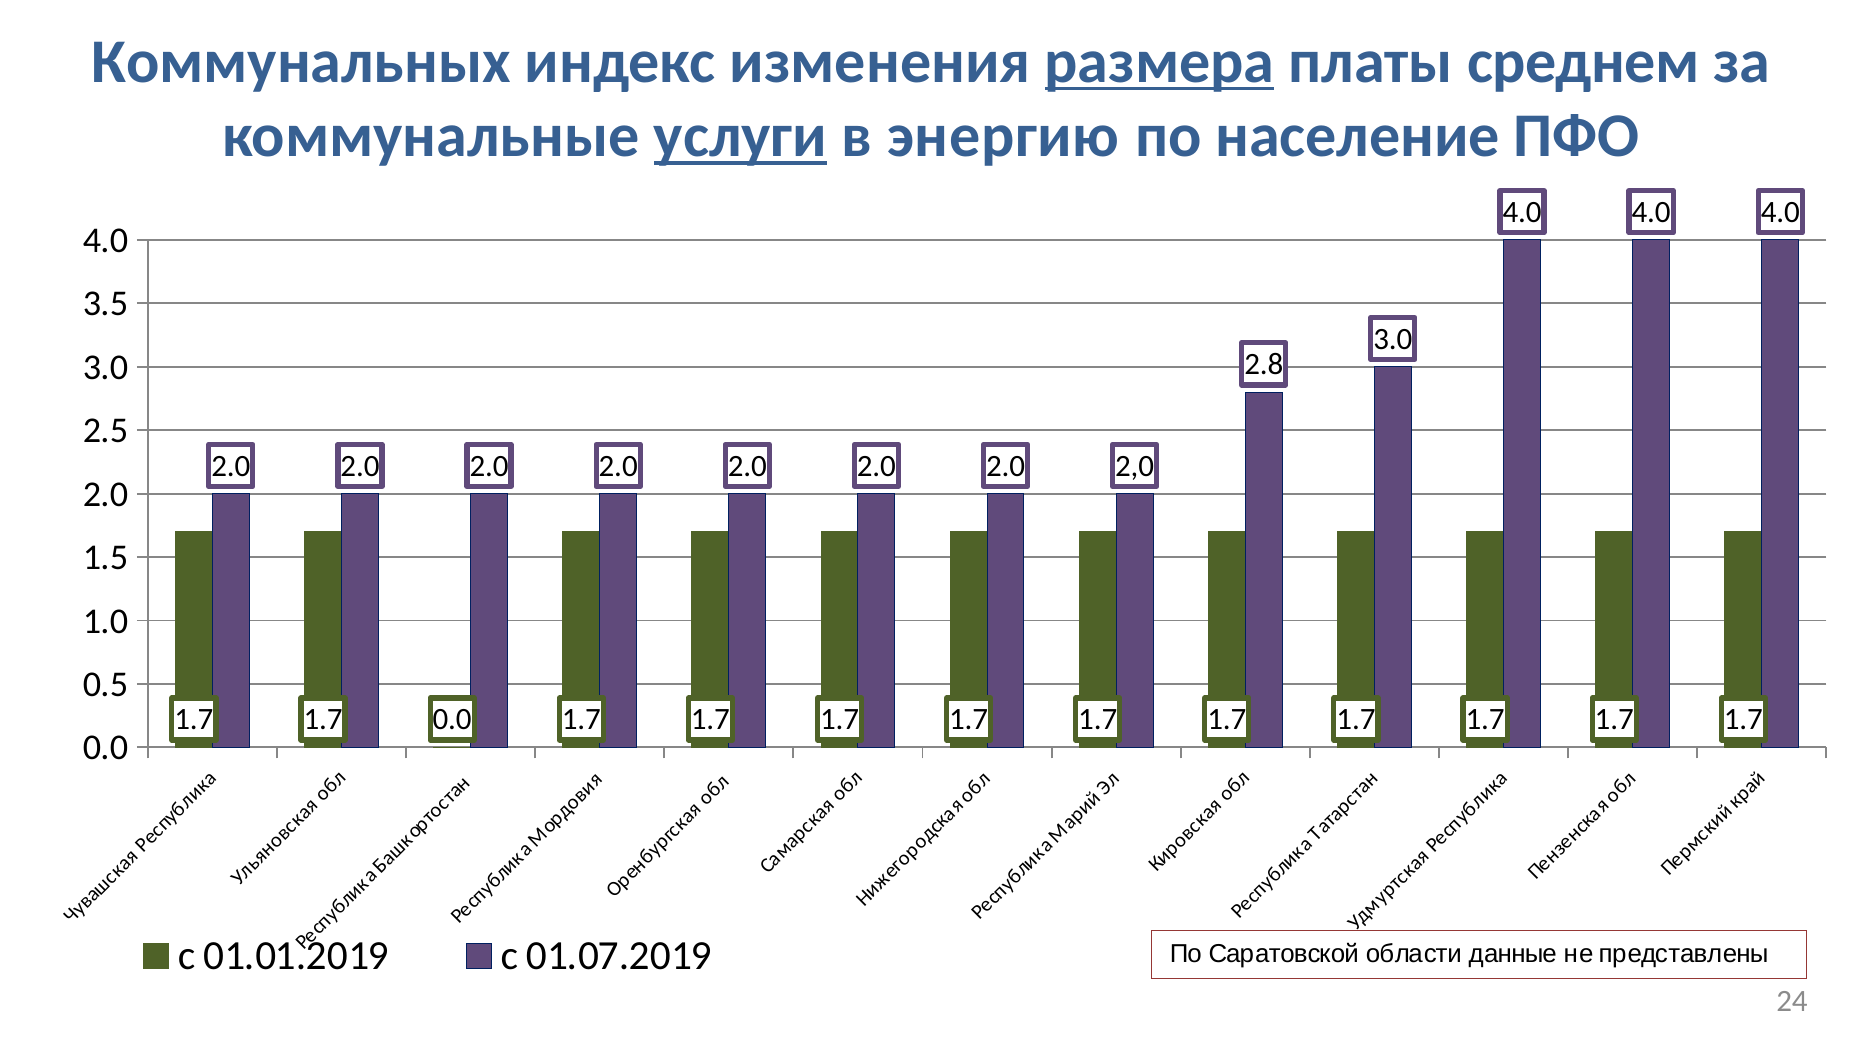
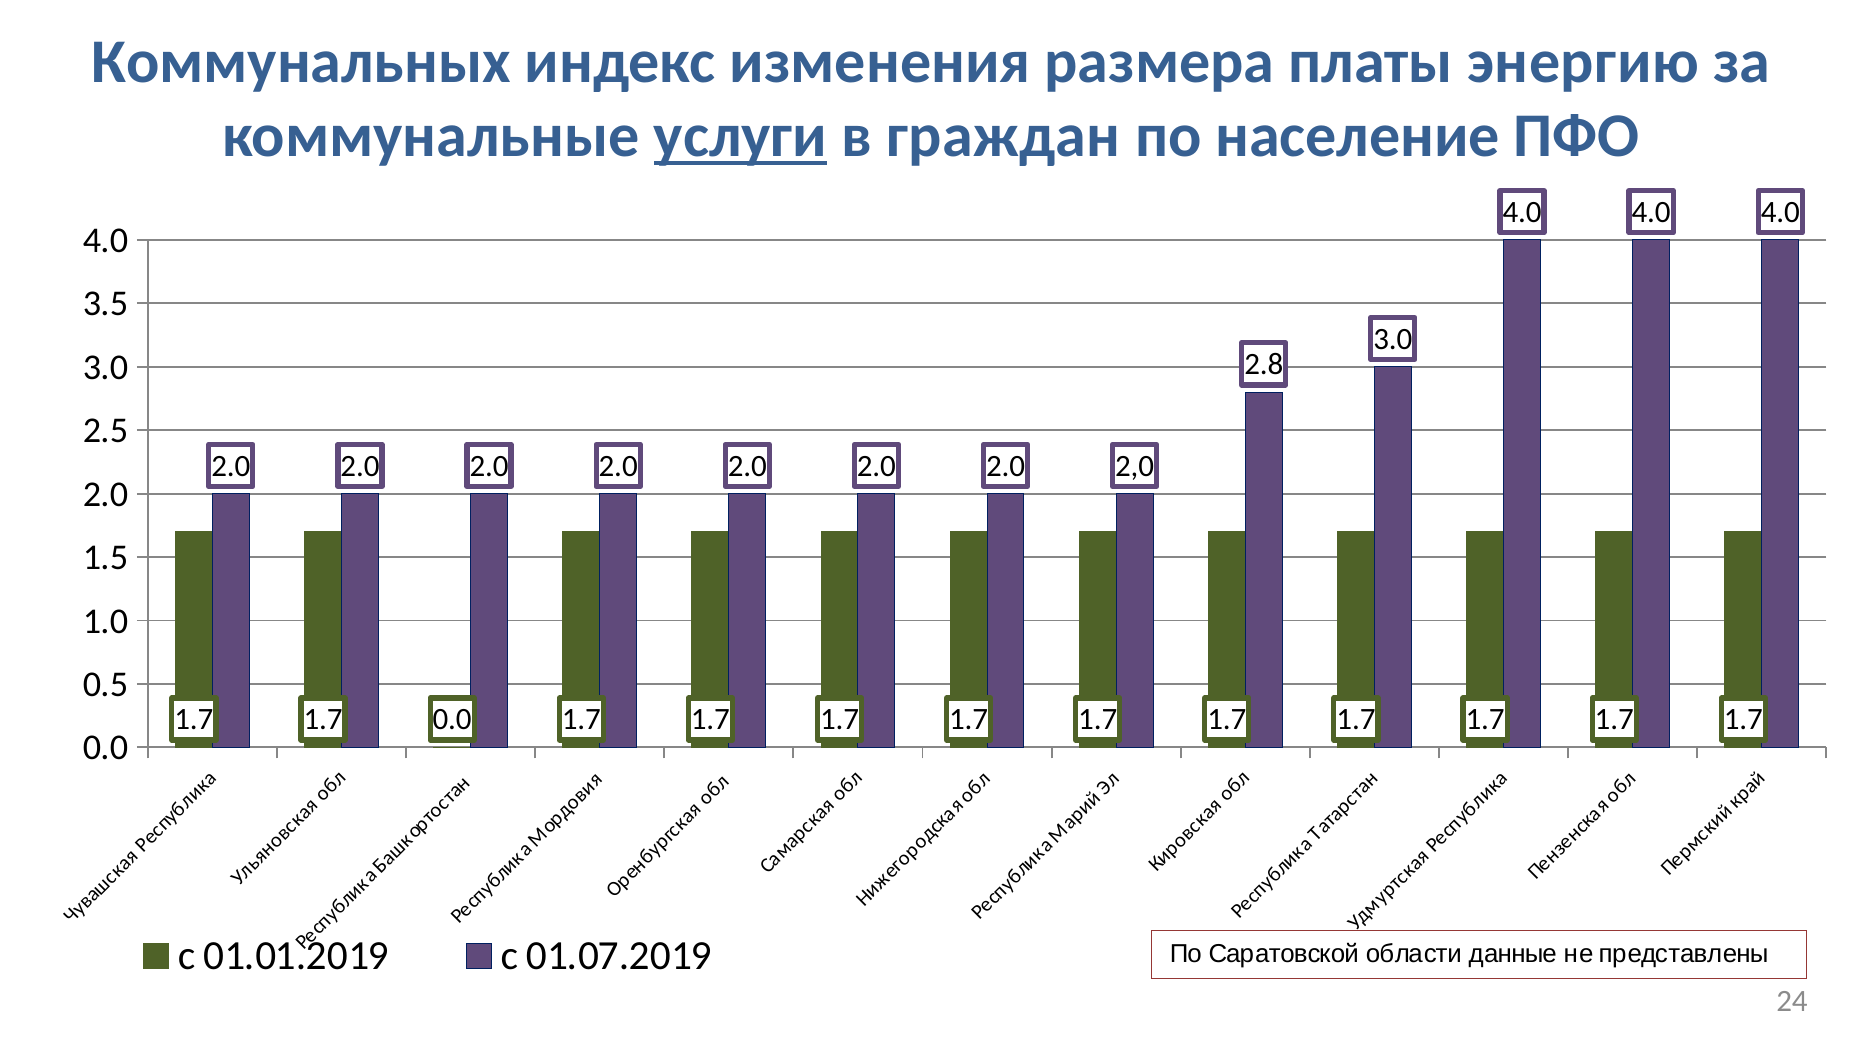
размера underline: present -> none (1160, 62)
среднем: среднем -> энергию (1583, 62)
энергию: энергию -> граждан (1004, 136)
